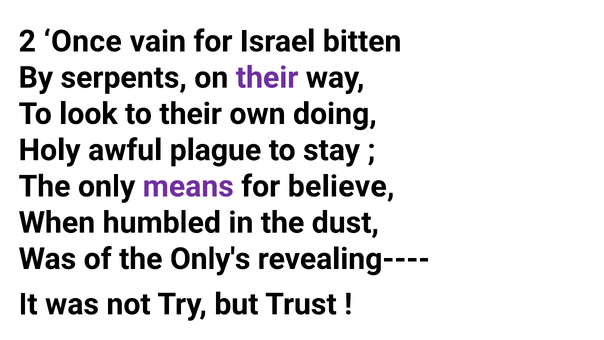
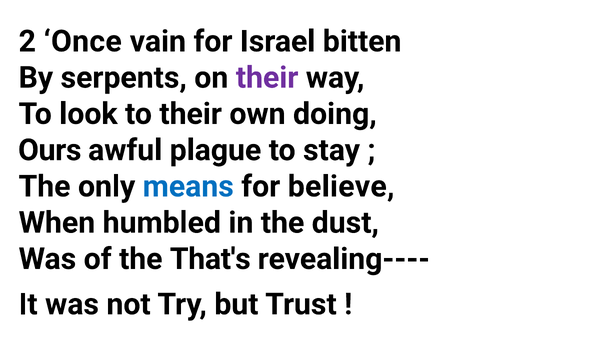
Holy: Holy -> Ours (50, 150)
means colour: purple -> blue (188, 186)
Only's: Only's -> That's (210, 259)
